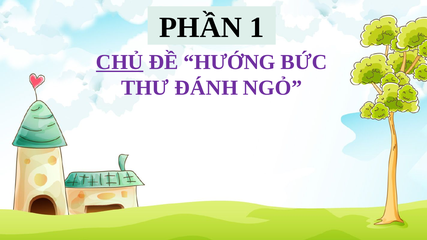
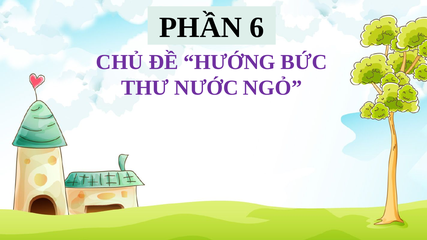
1: 1 -> 6 (257, 28)
CHỦ underline: present -> none (120, 62)
ĐÁNH: ĐÁNH -> NƯỚC (206, 88)
